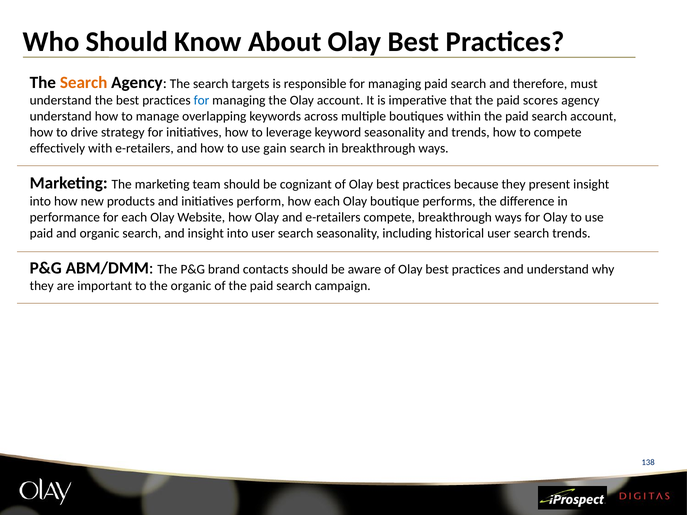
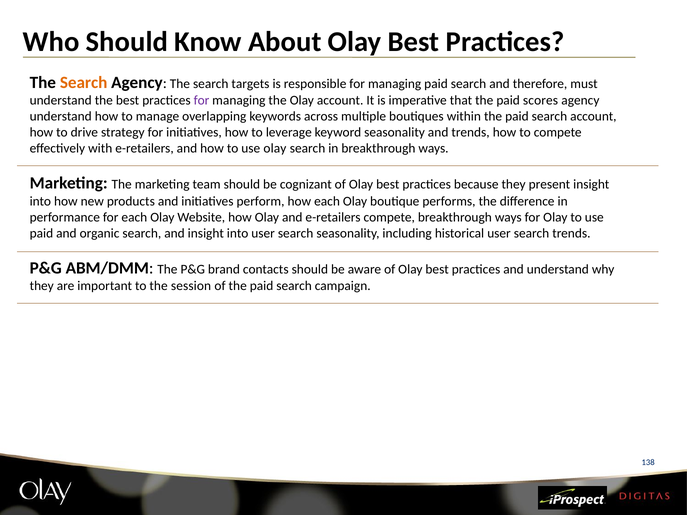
for colour: blue -> purple (202, 100)
use gain: gain -> olay (275, 149)
the organic: organic -> session (191, 286)
